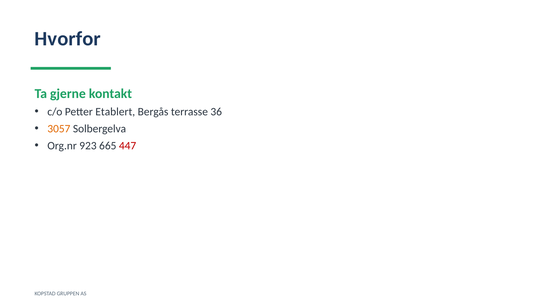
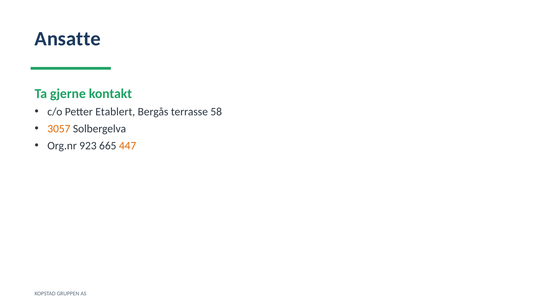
Hvorfor: Hvorfor -> Ansatte (68, 39)
36: 36 -> 58 (216, 112)
447 colour: red -> orange (128, 146)
